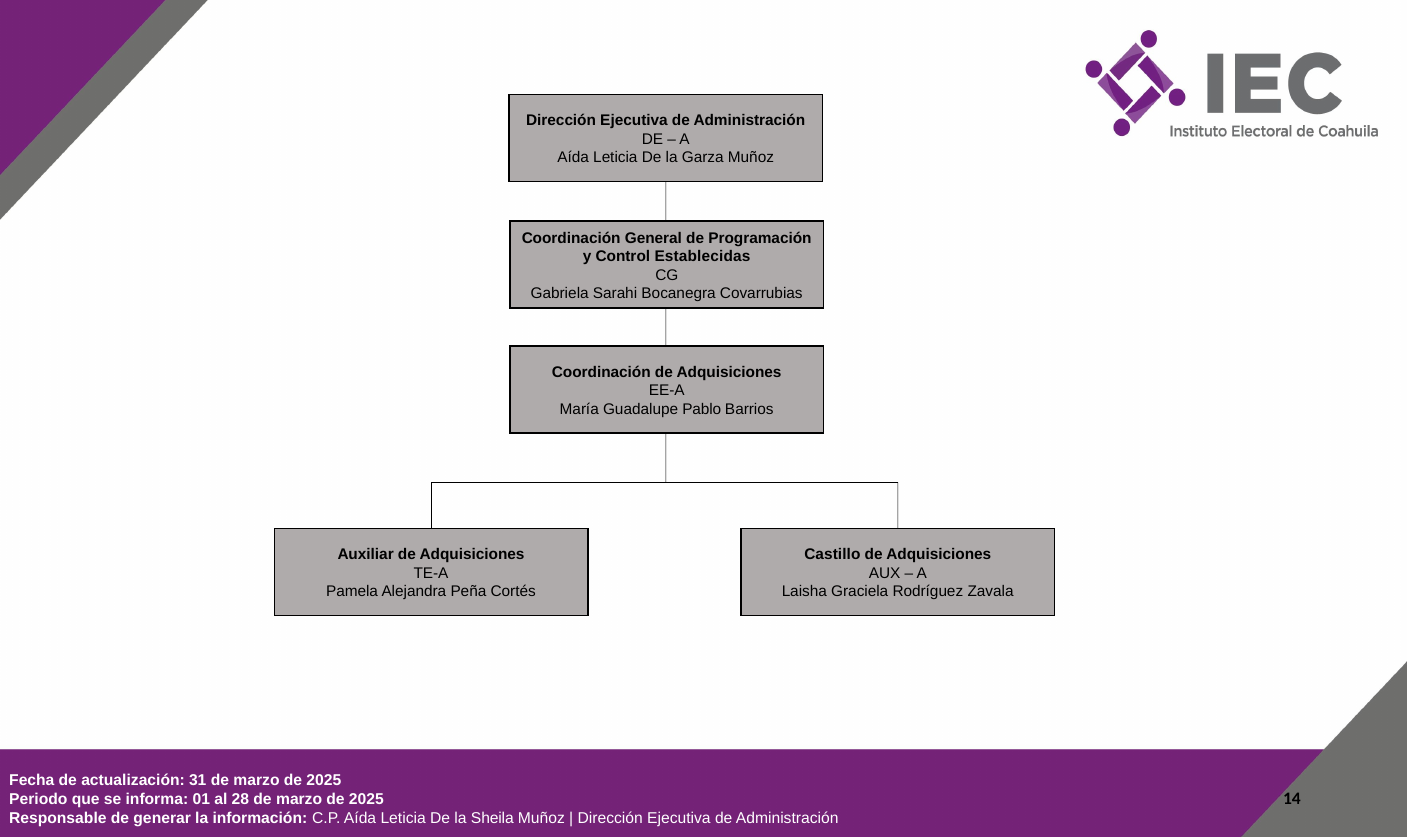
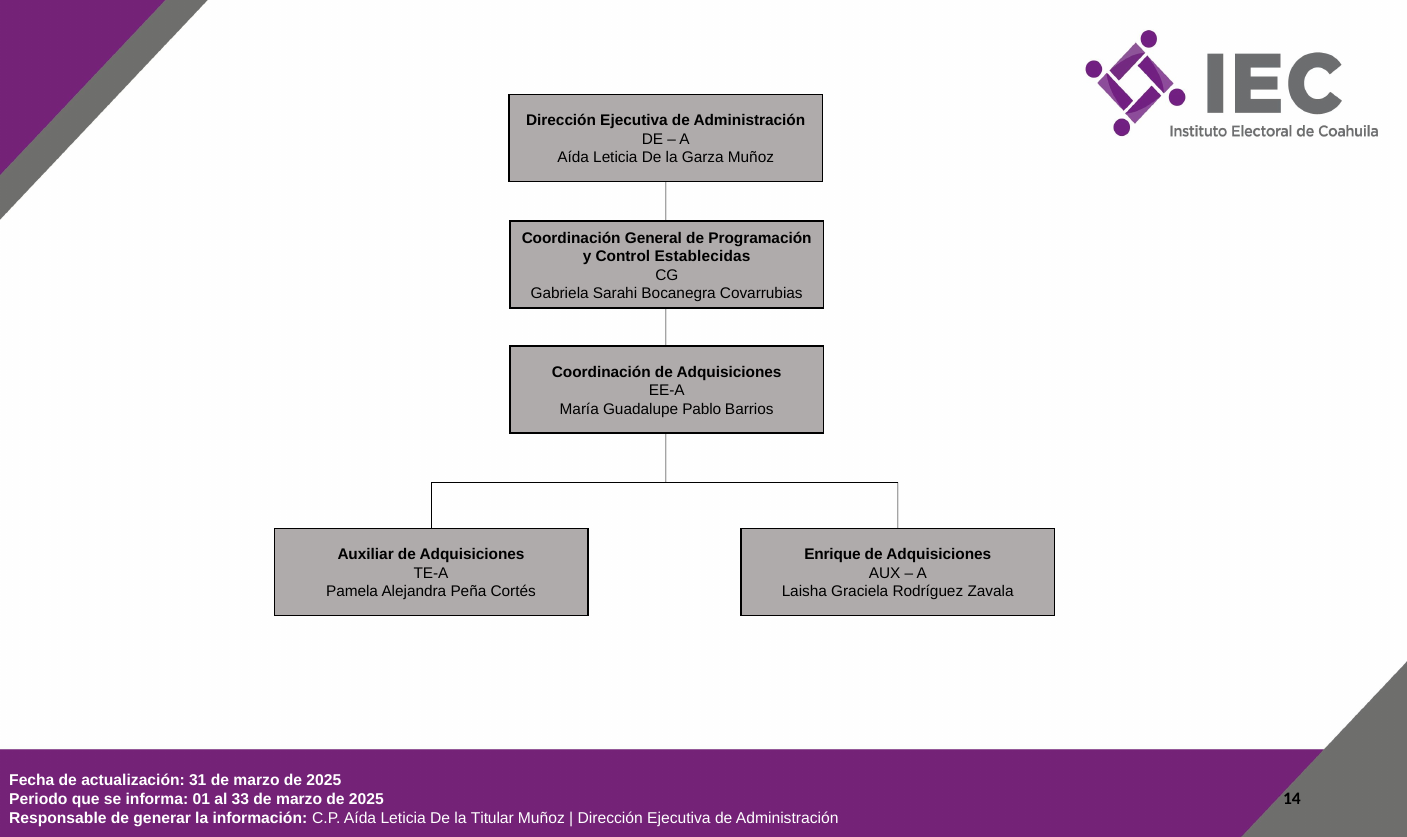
Castillo: Castillo -> Enrique (832, 555)
28: 28 -> 33 (240, 799)
Sheila: Sheila -> Titular (492, 818)
